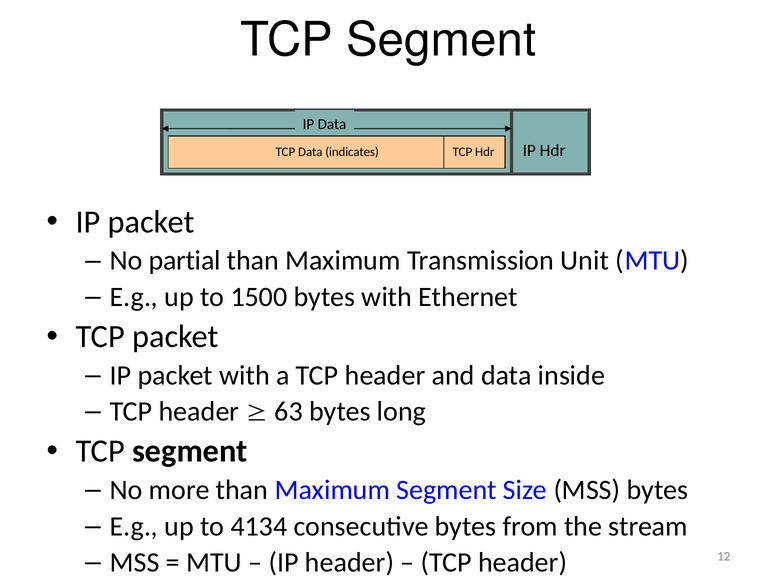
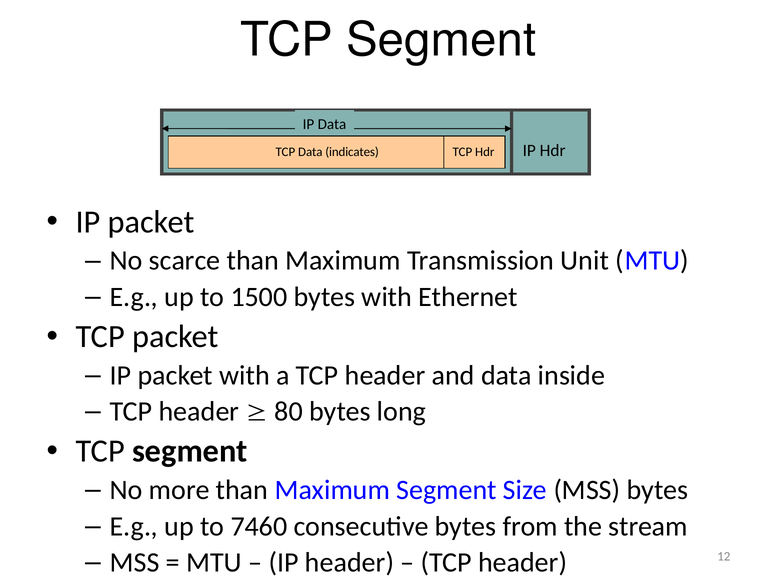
partial: partial -> scarce (185, 261)
63: 63 -> 80 (289, 412)
4134: 4134 -> 7460 (259, 526)
